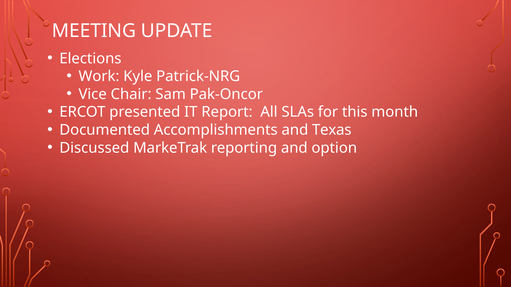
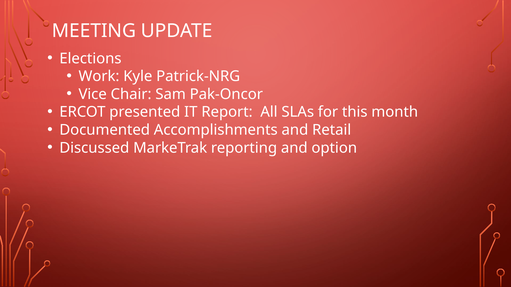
Texas: Texas -> Retail (332, 130)
